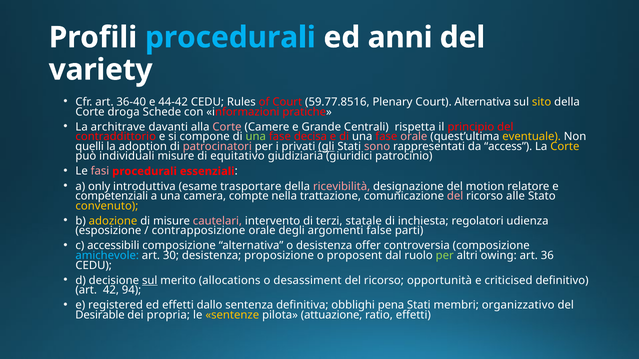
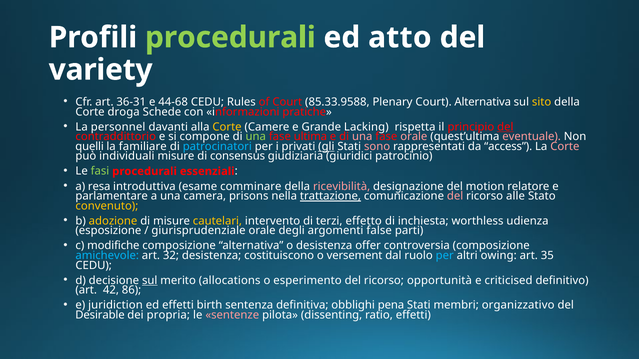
procedurali colour: light blue -> light green (230, 38)
anni: anni -> atto (400, 38)
36-40: 36-40 -> 36-31 (131, 102)
44-42: 44-42 -> 44-68 (173, 102)
59.77.8516: 59.77.8516 -> 85.33.9588 (337, 102)
architrave: architrave -> personnel (118, 127)
Corte colour: pink -> yellow (227, 127)
Centrali: Centrali -> Lacking (366, 127)
del underline: none -> present (505, 127)
decisa: decisa -> ultima (310, 137)
una colour: white -> pink (362, 137)
eventuale colour: yellow -> pink (532, 137)
adoption: adoption -> familiare (143, 147)
patrocinatori colour: pink -> light blue (217, 147)
Corte colour: yellow -> pink (565, 147)
equitativo: equitativo -> consensus (238, 156)
fasi colour: pink -> light green (100, 171)
only: only -> resa (99, 187)
trasportare: trasportare -> comminare (251, 187)
competenziali: competenziali -> parlamentare (112, 196)
compte: compte -> prisons (249, 196)
trattazione underline: none -> present (330, 196)
cautelari colour: pink -> yellow (217, 221)
statale: statale -> effetto (364, 221)
regolatori: regolatori -> worthless (478, 221)
contrapposizione: contrapposizione -> giurisprudenziale (198, 231)
accessibili: accessibili -> modifiche (113, 246)
30: 30 -> 32 (171, 256)
proposizione: proposizione -> costituiscono (279, 256)
proposent: proposent -> versement (355, 256)
per colour: light green -> light blue (445, 256)
36: 36 -> 35 (547, 256)
desassiment: desassiment -> esperimento (308, 281)
94: 94 -> 86 (132, 290)
registered: registered -> juridiction (115, 306)
dallo: dallo -> birth (209, 306)
sentenze colour: yellow -> pink (232, 315)
attuazione: attuazione -> dissenting (332, 315)
